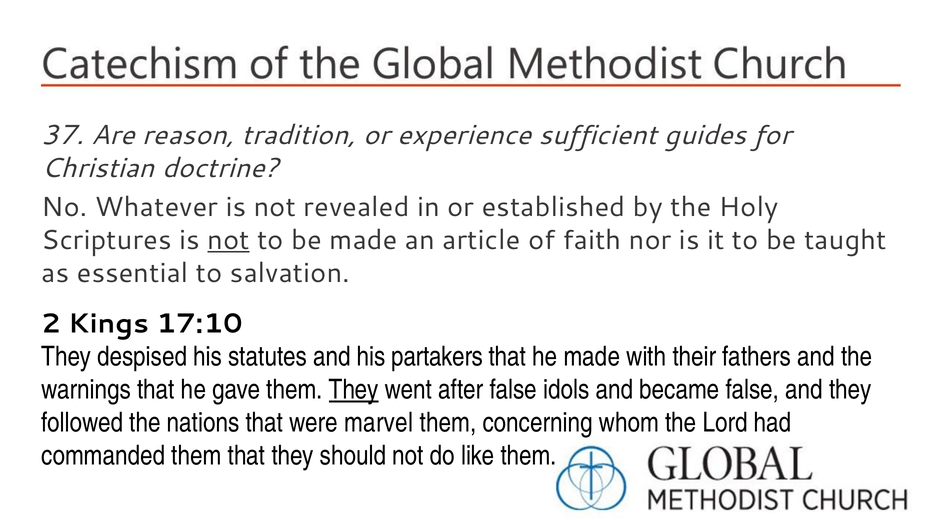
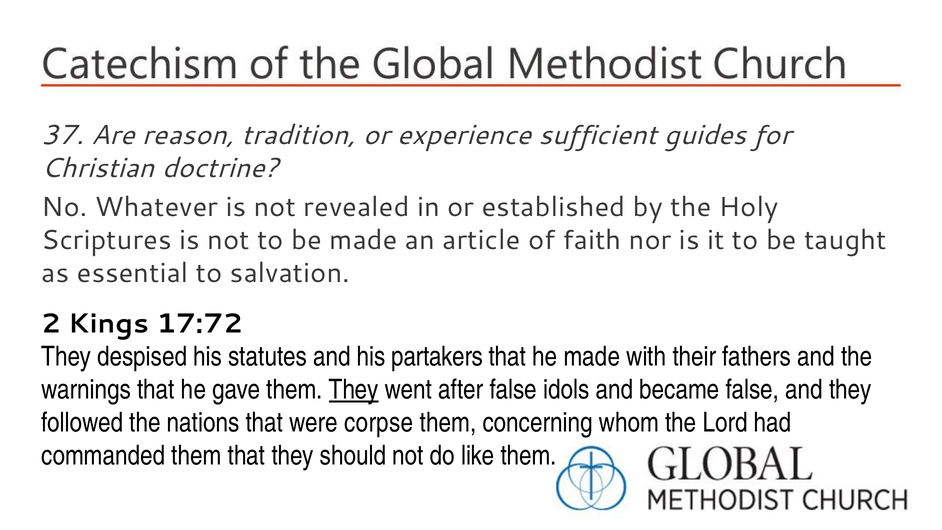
not underline: present -> none (228, 240)
17:10: 17:10 -> 17:72 (200, 324)
marvel: marvel -> corpse (379, 423)
